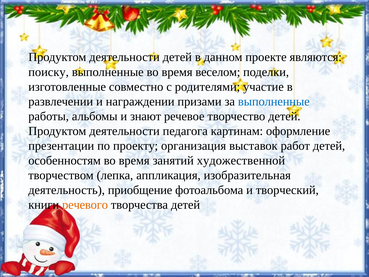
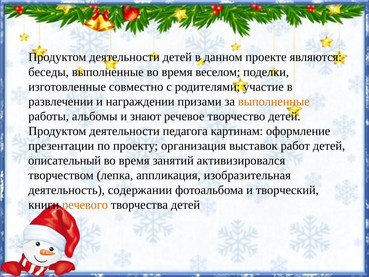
поиску: поиску -> беседы (49, 72)
выполненные colour: blue -> orange (274, 101)
особенностям: особенностям -> описательный (65, 160)
художественной: художественной -> активизировался (241, 160)
приобщение: приобщение -> содержании (140, 190)
